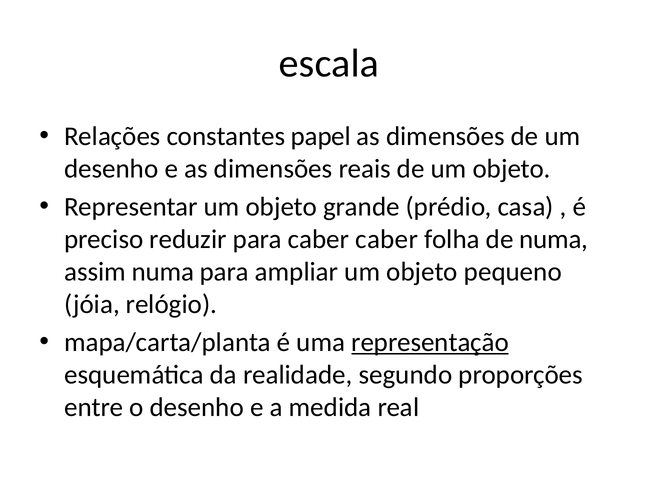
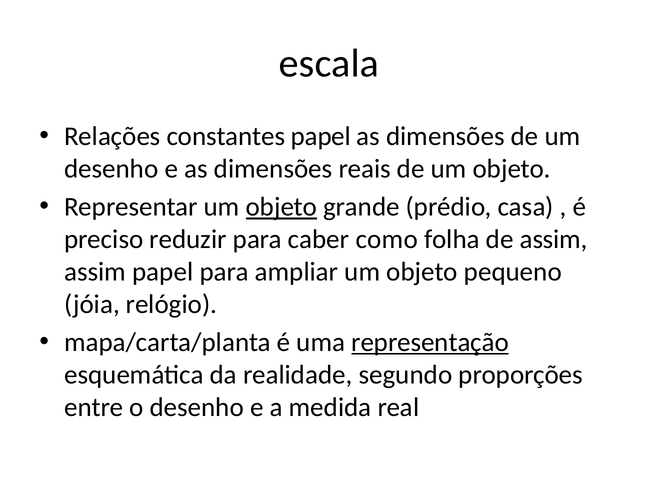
objeto underline: none -> present (281, 207)
caber caber: caber -> como (387, 240)
de numa: numa -> assim (554, 240)
assim numa: numa -> papel (163, 272)
